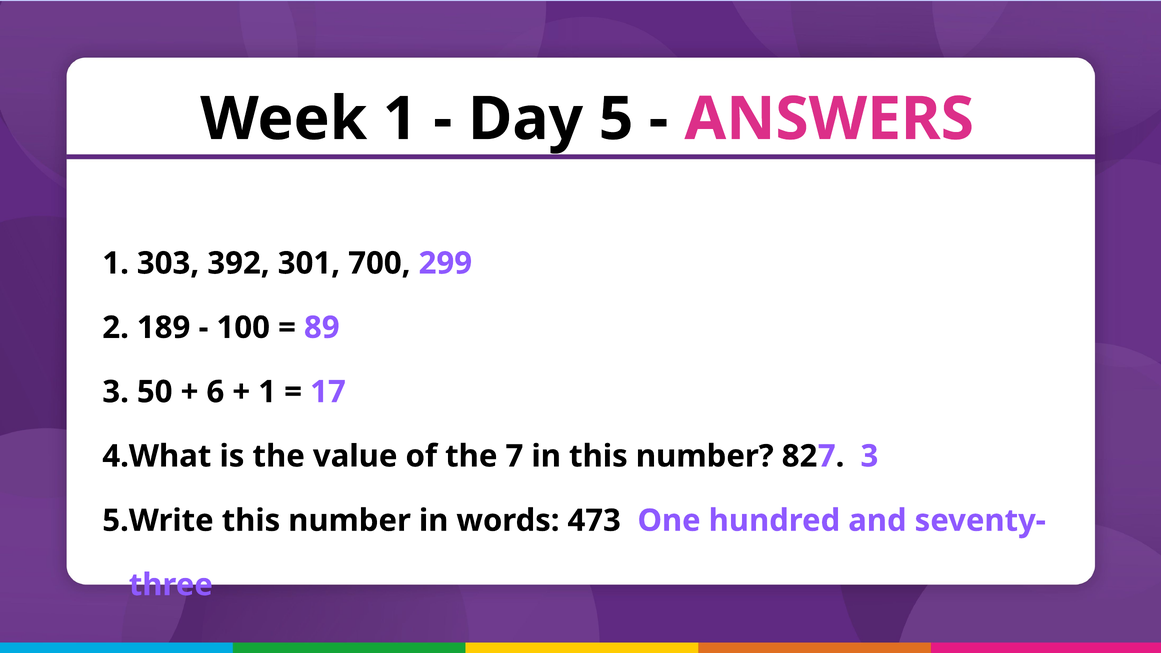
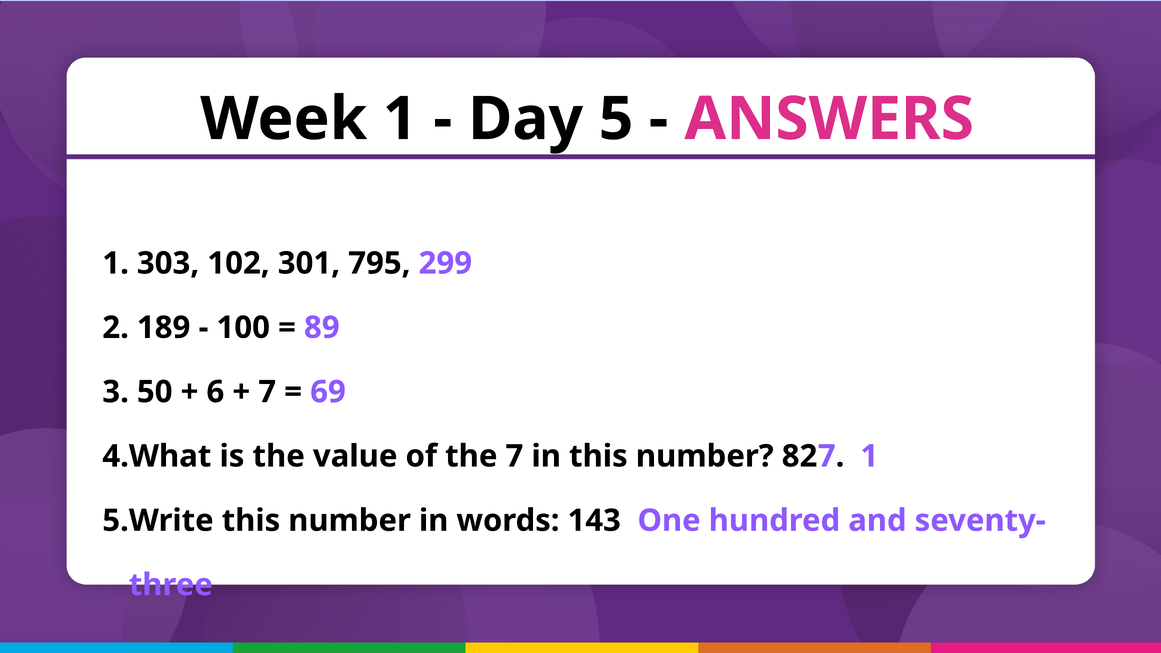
392: 392 -> 102 (238, 263)
700: 700 -> 795 (379, 263)
1: 1 -> 7 (267, 392)
17: 17 -> 69 (328, 392)
827 3: 3 -> 1 (869, 456)
473: 473 -> 143 (594, 521)
